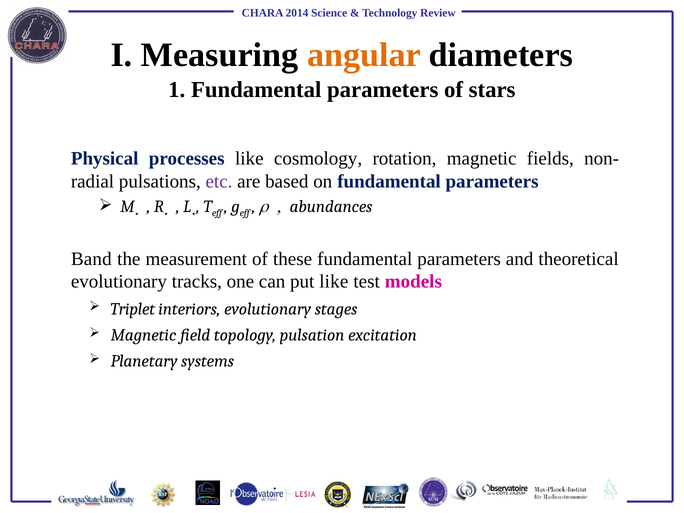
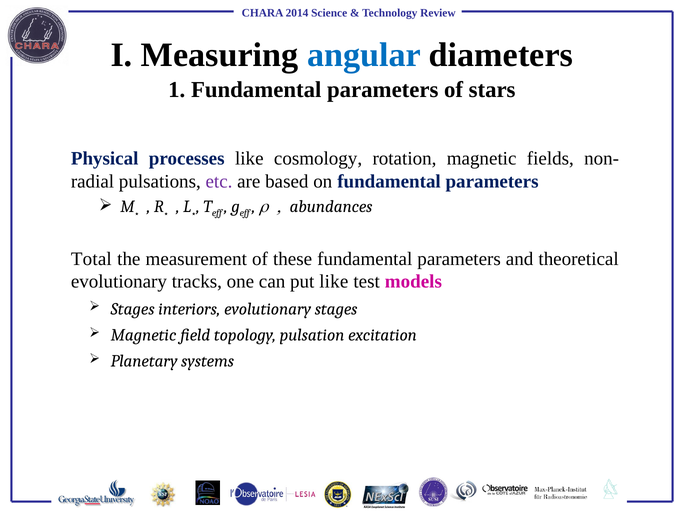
angular colour: orange -> blue (364, 55)
Band: Band -> Total (91, 259)
Triplet: Triplet -> Stages (133, 309)
